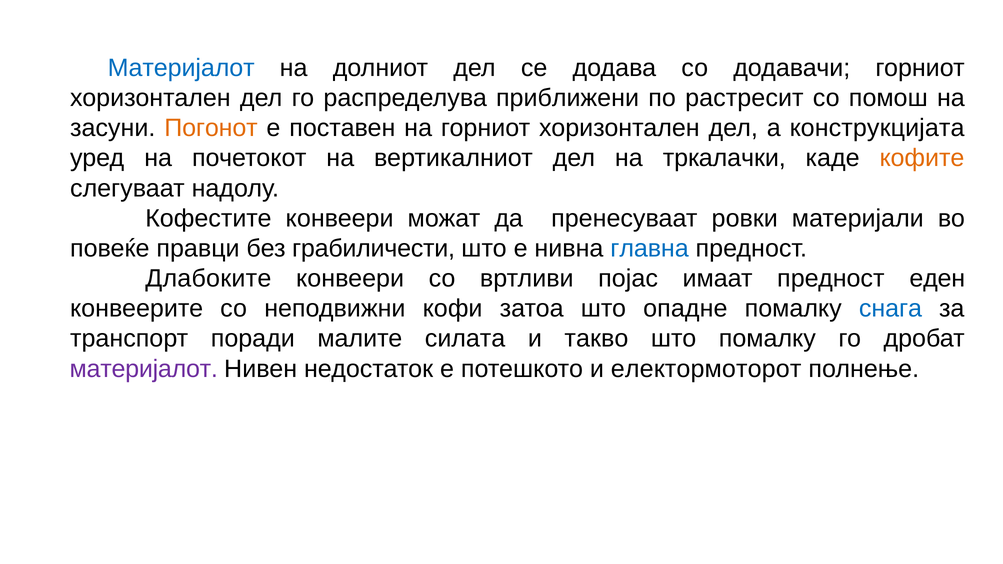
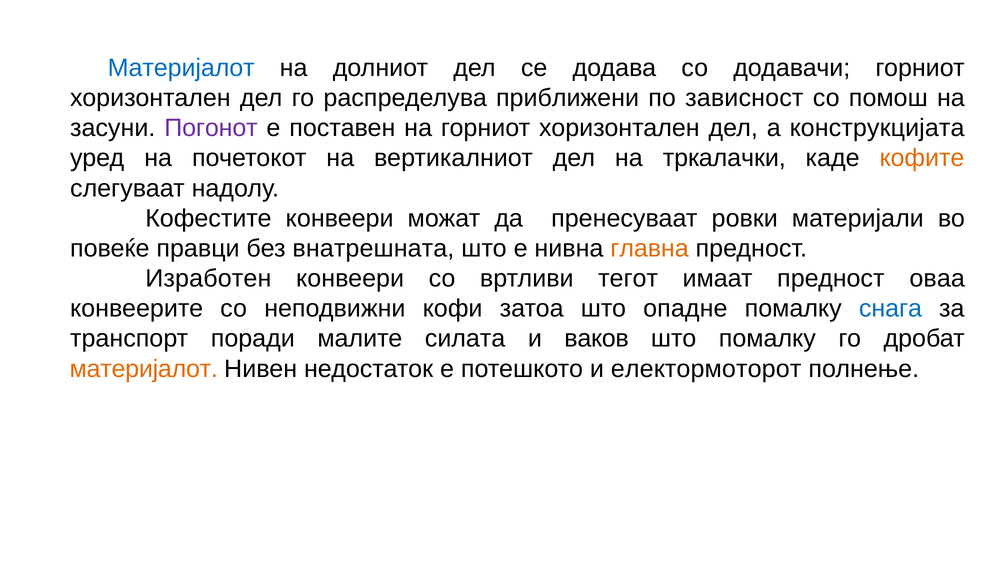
растресит: растресит -> зависност (744, 98)
Погонот colour: orange -> purple (211, 128)
грабиличести: грабиличести -> внатрешната (373, 248)
главна colour: blue -> orange (650, 248)
Длабоките: Длабоките -> Изработен (208, 279)
појас: појас -> тегот (628, 279)
еден: еден -> оваа (937, 279)
такво: такво -> ваков (597, 339)
материјалот colour: purple -> orange (144, 369)
